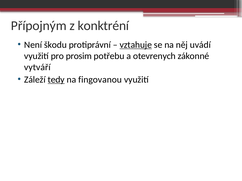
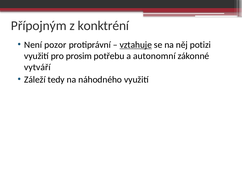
škodu: škodu -> pozor (55, 45)
uvádí: uvádí -> potizi (200, 45)
otevrenych: otevrenych -> autonomní (154, 56)
tedy underline: present -> none (56, 80)
fingovanou: fingovanou -> náhodného (100, 80)
